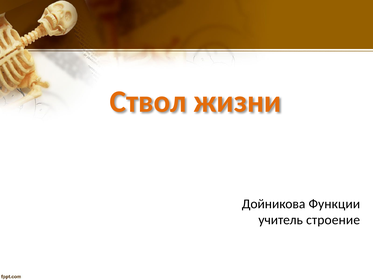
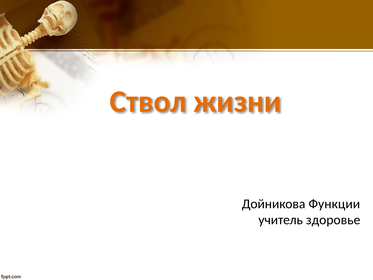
строение: строение -> здоровье (333, 220)
